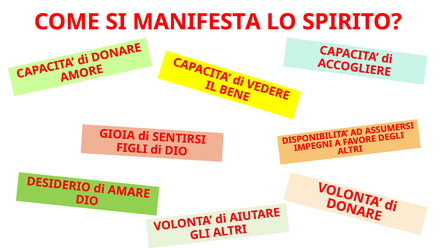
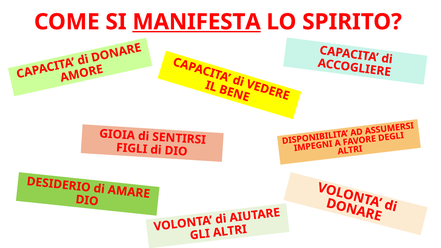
MANIFESTA underline: none -> present (197, 22)
